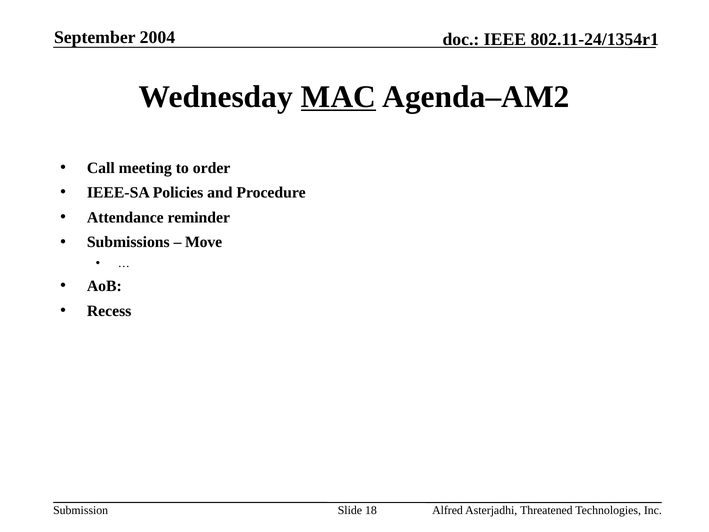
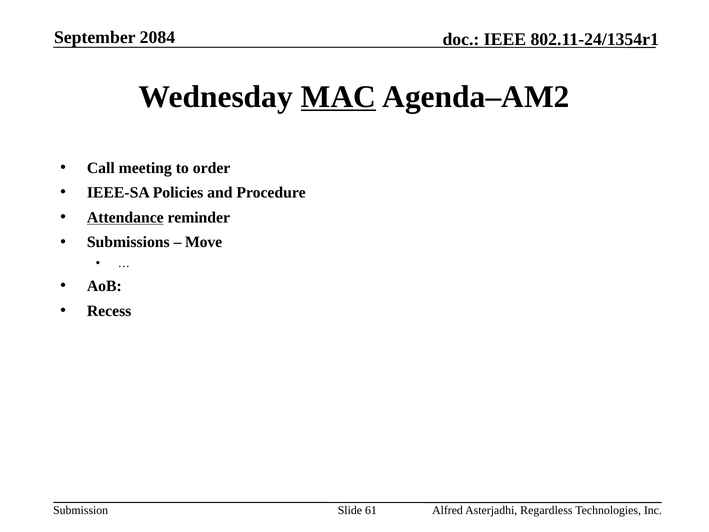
2004: 2004 -> 2084 (157, 38)
Attendance underline: none -> present (125, 217)
18: 18 -> 61 (371, 510)
Threatened: Threatened -> Regardless (546, 510)
